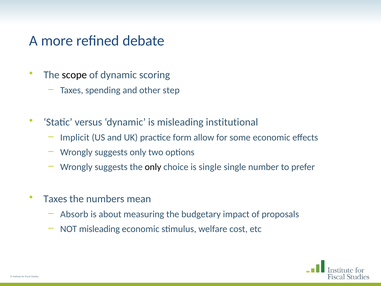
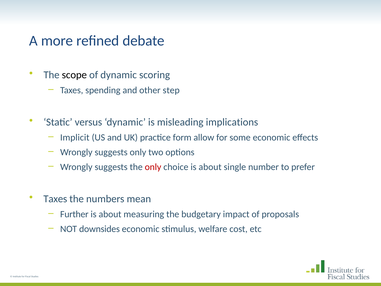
institutional: institutional -> implications (232, 122)
only colour: black -> red (153, 167)
choice is single: single -> about (210, 167)
Absorb: Absorb -> Further (74, 214)
NOT misleading: misleading -> downsides (99, 229)
